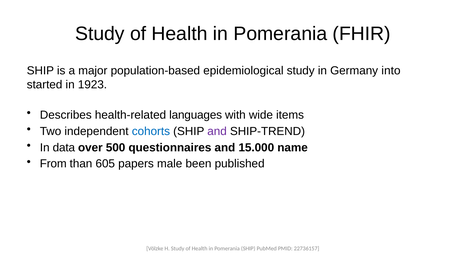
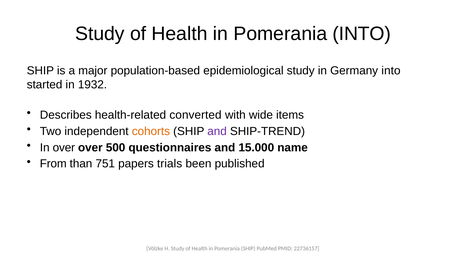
Pomerania FHIR: FHIR -> INTO (362, 34)
1923: 1923 -> 1932 (92, 85)
languages: languages -> converted (196, 115)
cohorts colour: blue -> orange (151, 131)
In data: data -> over (64, 148)
605: 605 -> 751 (105, 164)
male: male -> trials (170, 164)
